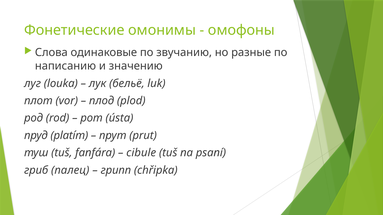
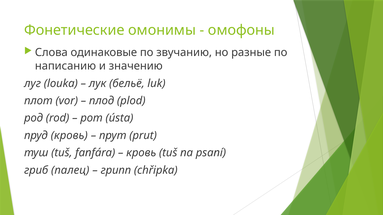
пруд platím: platím -> кровь (69, 136)
cibule: cibule -> кровь (141, 153)
